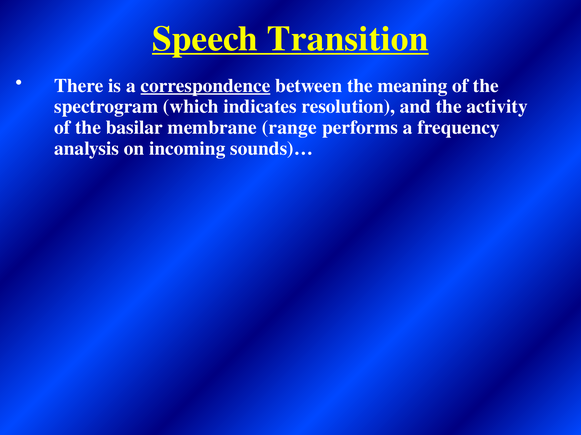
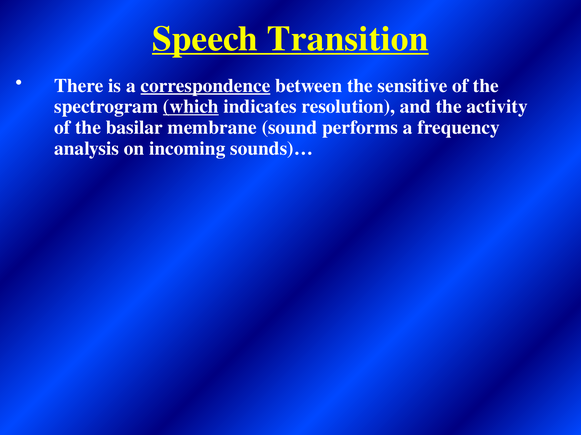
meaning: meaning -> sensitive (412, 86)
which underline: none -> present (191, 107)
range: range -> sound (289, 128)
